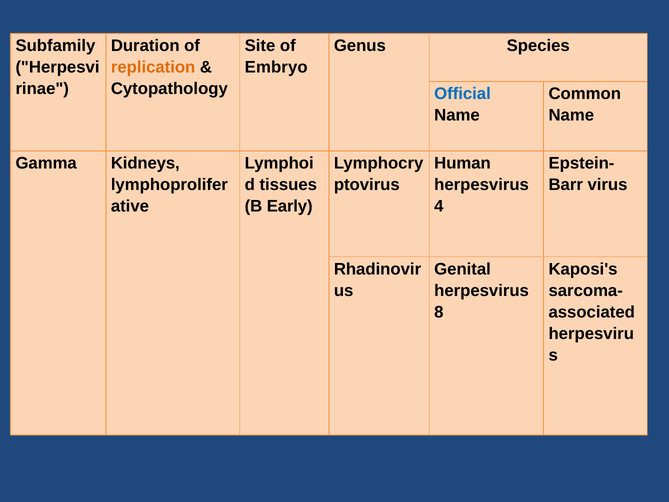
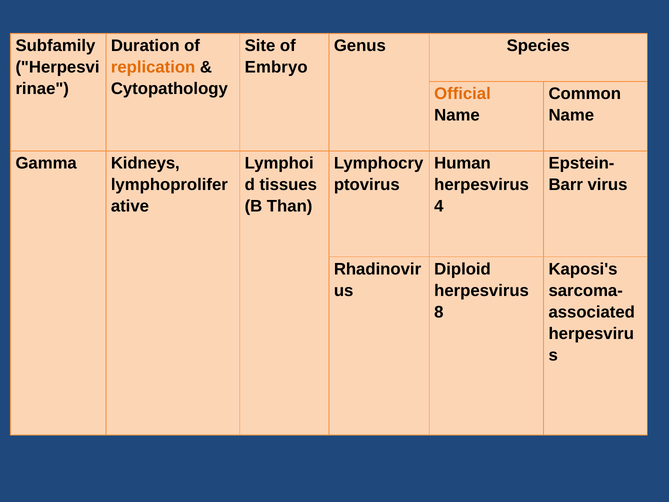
Official colour: blue -> orange (463, 94)
Early: Early -> Than (290, 206)
Genital: Genital -> Diploid (463, 269)
